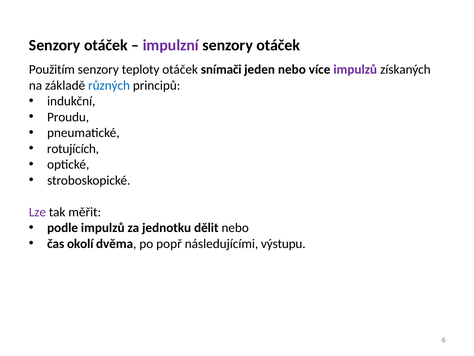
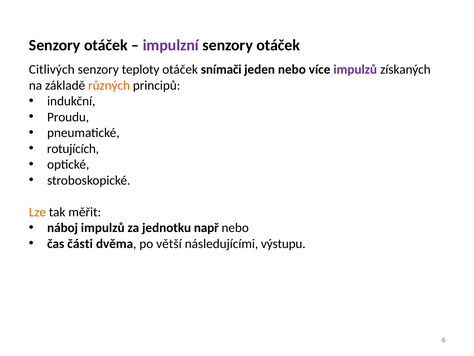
Použitím: Použitím -> Citlivých (52, 69)
různých colour: blue -> orange (109, 85)
Lze colour: purple -> orange (37, 212)
podle: podle -> náboj (63, 228)
dělit: dělit -> např (206, 228)
okolí: okolí -> části (80, 243)
popř: popř -> větší (169, 243)
